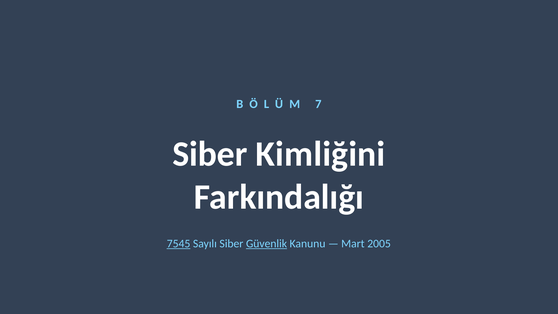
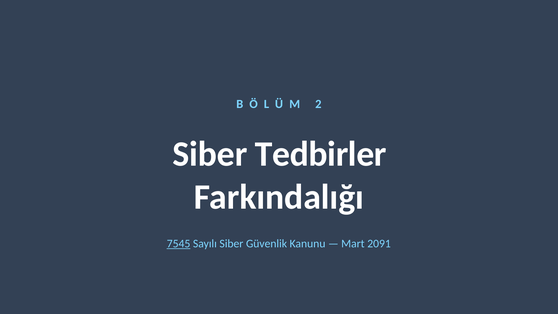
7: 7 -> 2 (318, 104)
Kimliğini: Kimliğini -> Tedbirler (321, 154)
Güvenlik underline: present -> none (267, 244)
2005: 2005 -> 2091 (379, 244)
